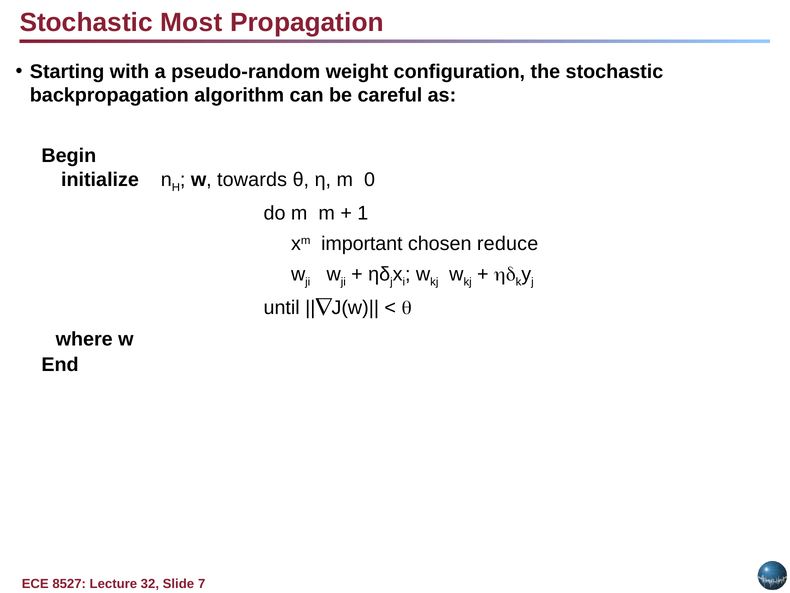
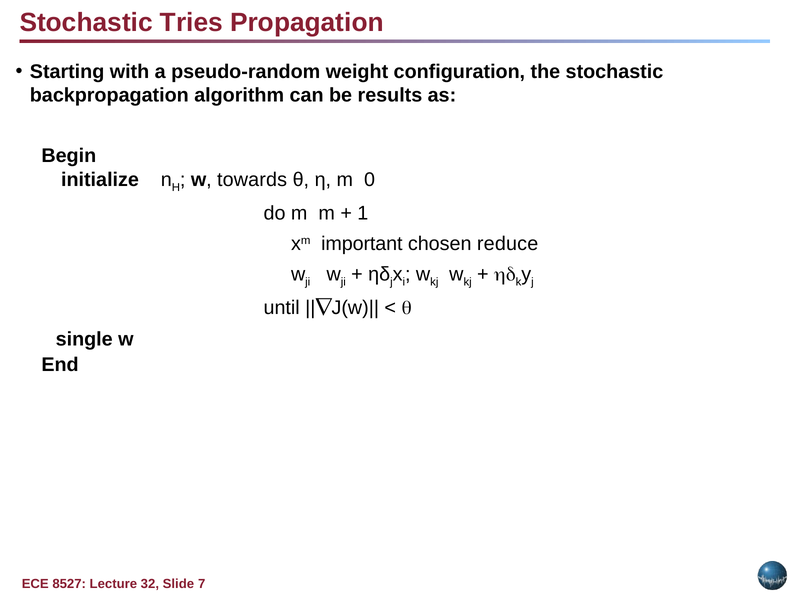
Most: Most -> Tries (191, 23)
careful: careful -> results (390, 95)
where: where -> single (84, 339)
